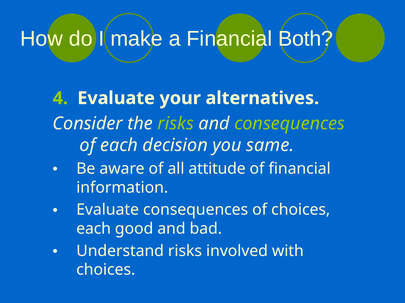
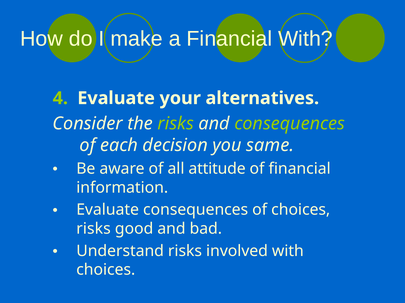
Financial Both: Both -> With (305, 39)
each: each -> risks (94, 229)
